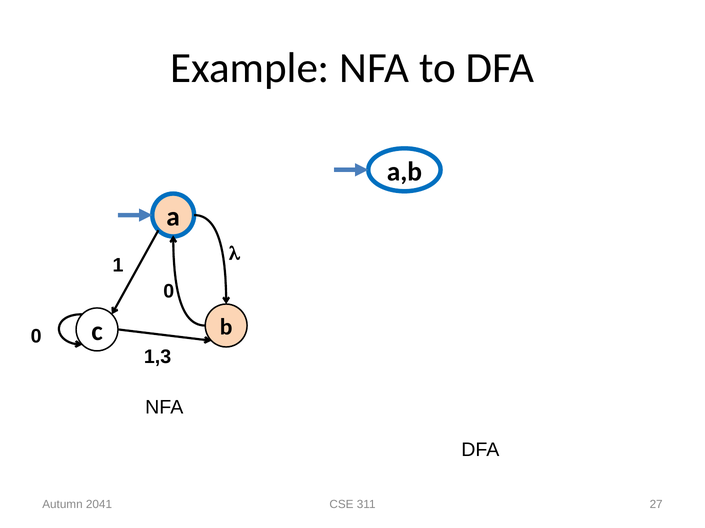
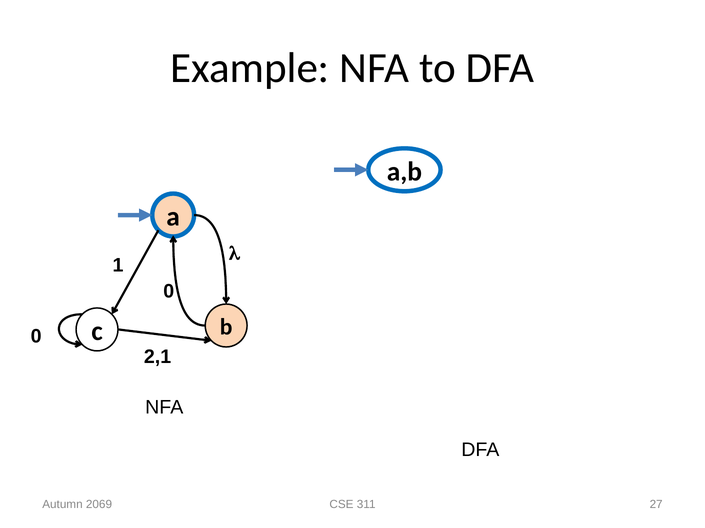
1,3: 1,3 -> 2,1 (158, 357)
2041: 2041 -> 2069 (99, 505)
